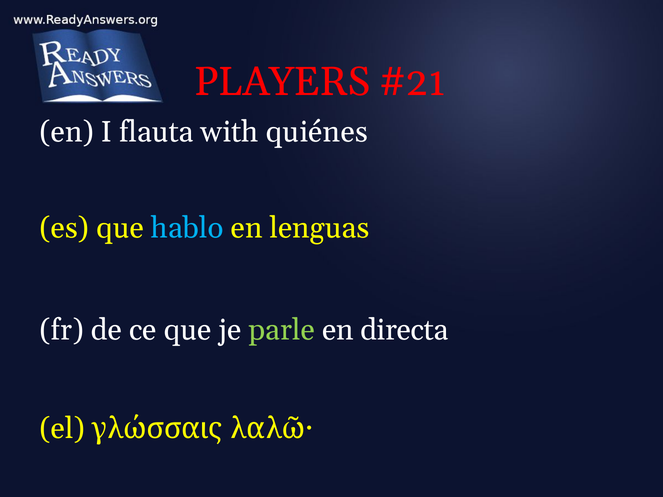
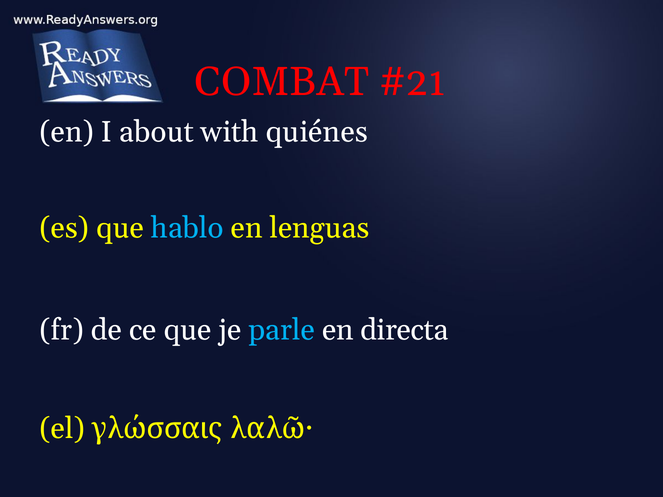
PLAYERS: PLAYERS -> COMBAT (282, 82)
flauta: flauta -> about (157, 132)
parle colour: light green -> light blue (282, 330)
